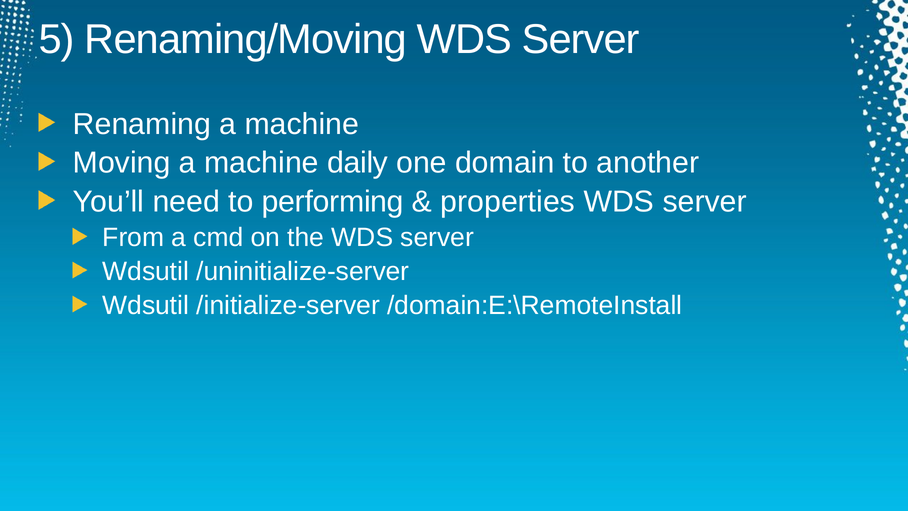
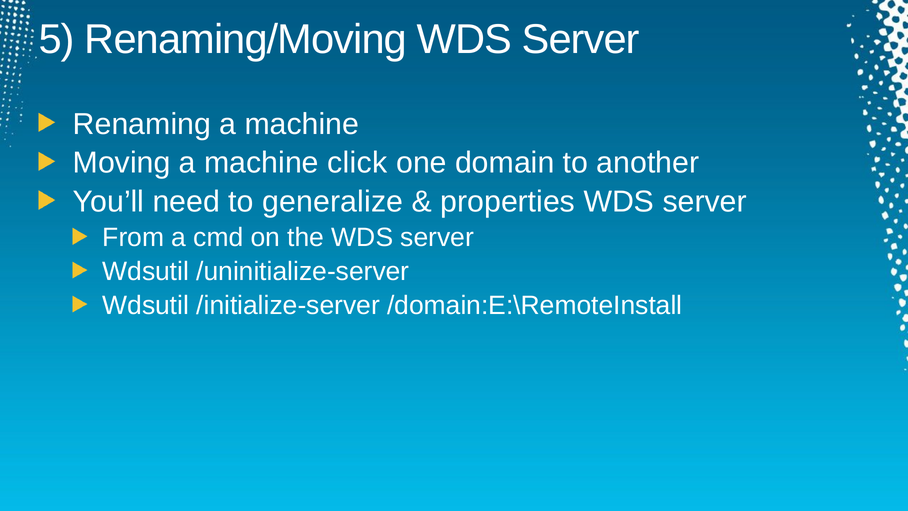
daily: daily -> click (357, 163)
performing: performing -> generalize (333, 202)
